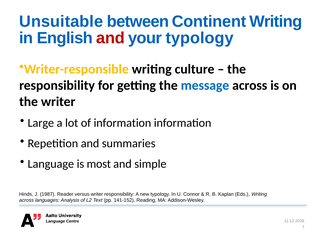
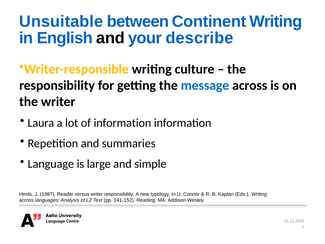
and colour: red -> black (110, 38)
your typology: typology -> describe (200, 38)
Large: Large -> Laura (41, 123)
most: most -> large (99, 164)
